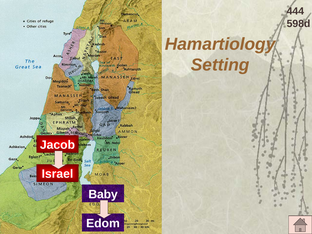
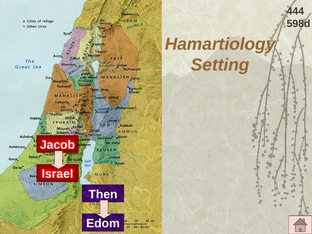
Baby: Baby -> Then (103, 194)
